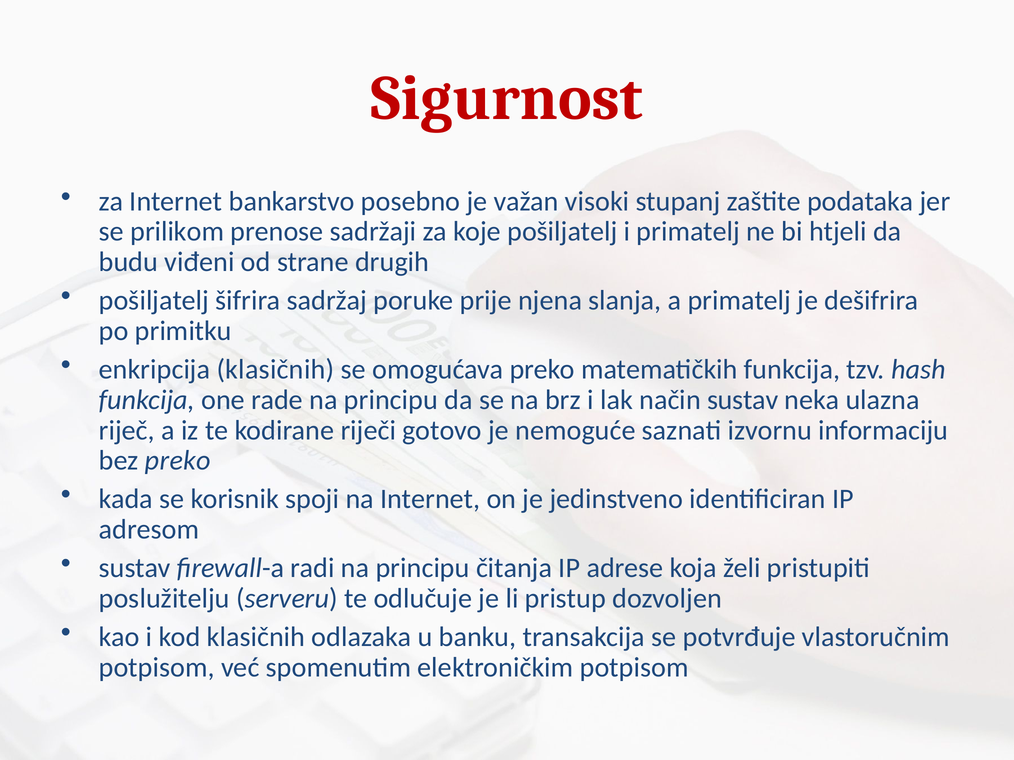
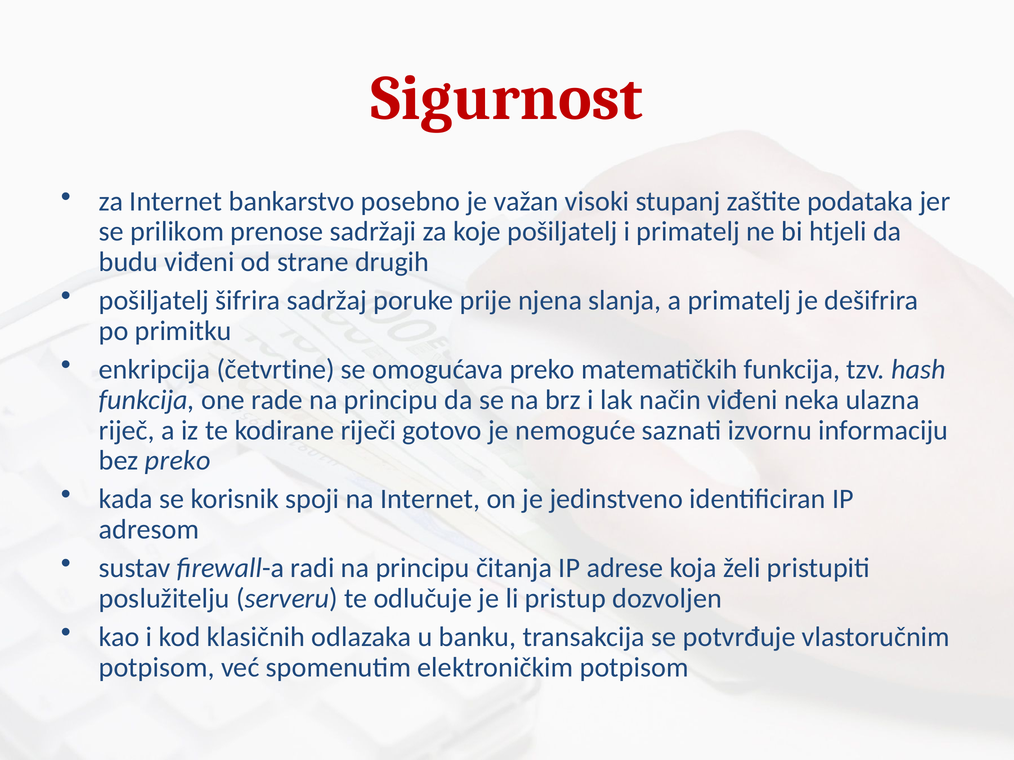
enkripcija klasičnih: klasičnih -> četvrtine (276, 370)
način sustav: sustav -> viđeni (743, 400)
